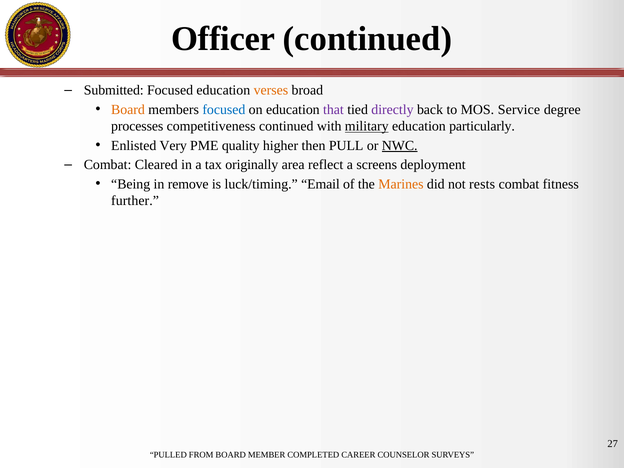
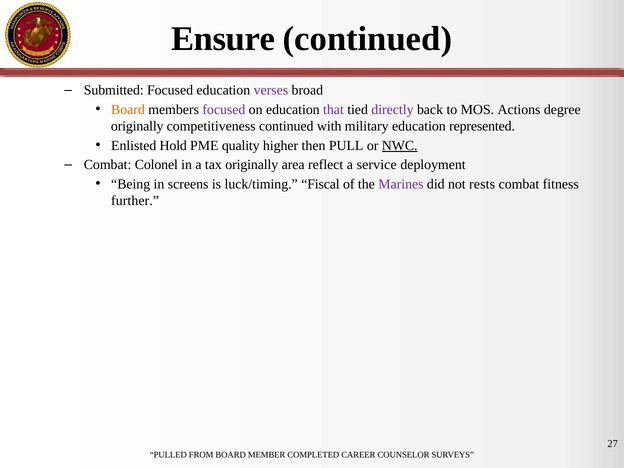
Officer: Officer -> Ensure (223, 39)
verses colour: orange -> purple (271, 90)
focused colour: blue -> purple (224, 110)
Service: Service -> Actions (519, 110)
processes: processes -> originally (137, 126)
military underline: present -> none (367, 126)
particularly: particularly -> represented (482, 126)
Very: Very -> Hold (173, 146)
Cleared: Cleared -> Colonel (156, 165)
screens: screens -> service (377, 165)
remove: remove -> screens (188, 184)
Email: Email -> Fiscal (320, 184)
Marines colour: orange -> purple (401, 184)
